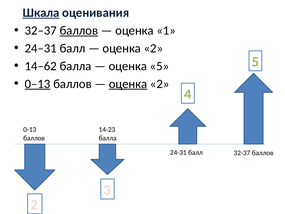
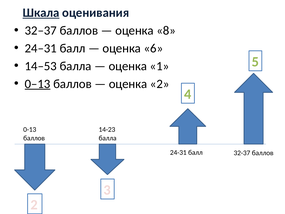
баллов underline: present -> none (79, 30)
1: 1 -> 8 (166, 30)
2: 2 -> 6 (153, 48)
14–62: 14–62 -> 14–53 (41, 66)
оценка 5: 5 -> 1 (159, 66)
оценка underline: present -> none (128, 84)
